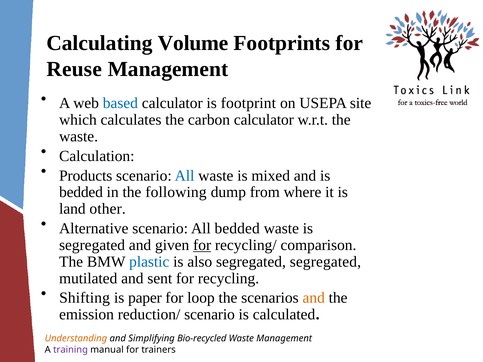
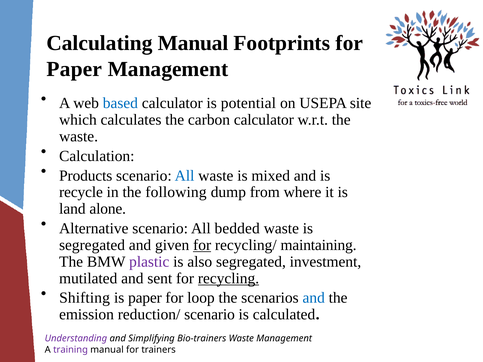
Calculating Volume: Volume -> Manual (193, 43)
Reuse: Reuse -> Paper (74, 69)
footprint: footprint -> potential (248, 103)
bedded: bedded -> recycle (81, 192)
other: other -> alone (108, 209)
comparison: comparison -> maintaining (319, 245)
plastic colour: blue -> purple (149, 262)
segregated segregated: segregated -> investment (325, 262)
recycling underline: none -> present (228, 279)
and colour: orange -> blue (314, 298)
Understanding colour: orange -> purple (76, 339)
Bio-recycled: Bio-recycled -> Bio-trainers (202, 339)
